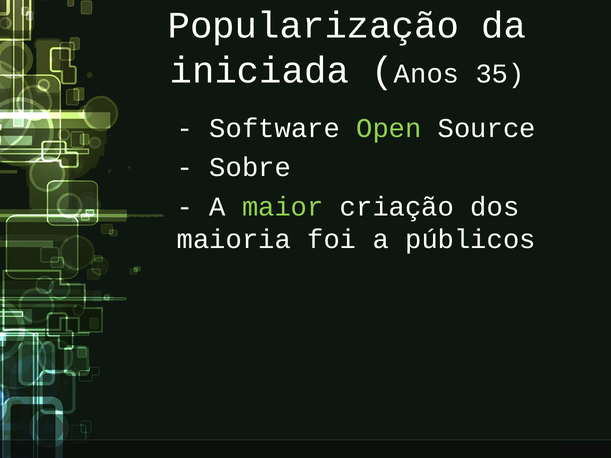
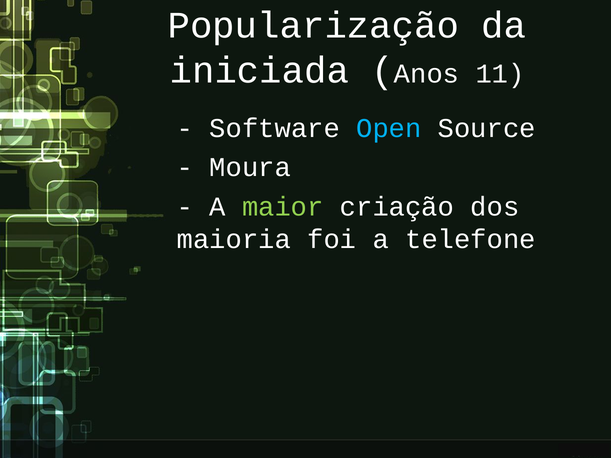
35: 35 -> 11 (500, 74)
Open colour: light green -> light blue (389, 128)
Sobre: Sobre -> Moura (250, 168)
públicos: públicos -> telefone (470, 240)
